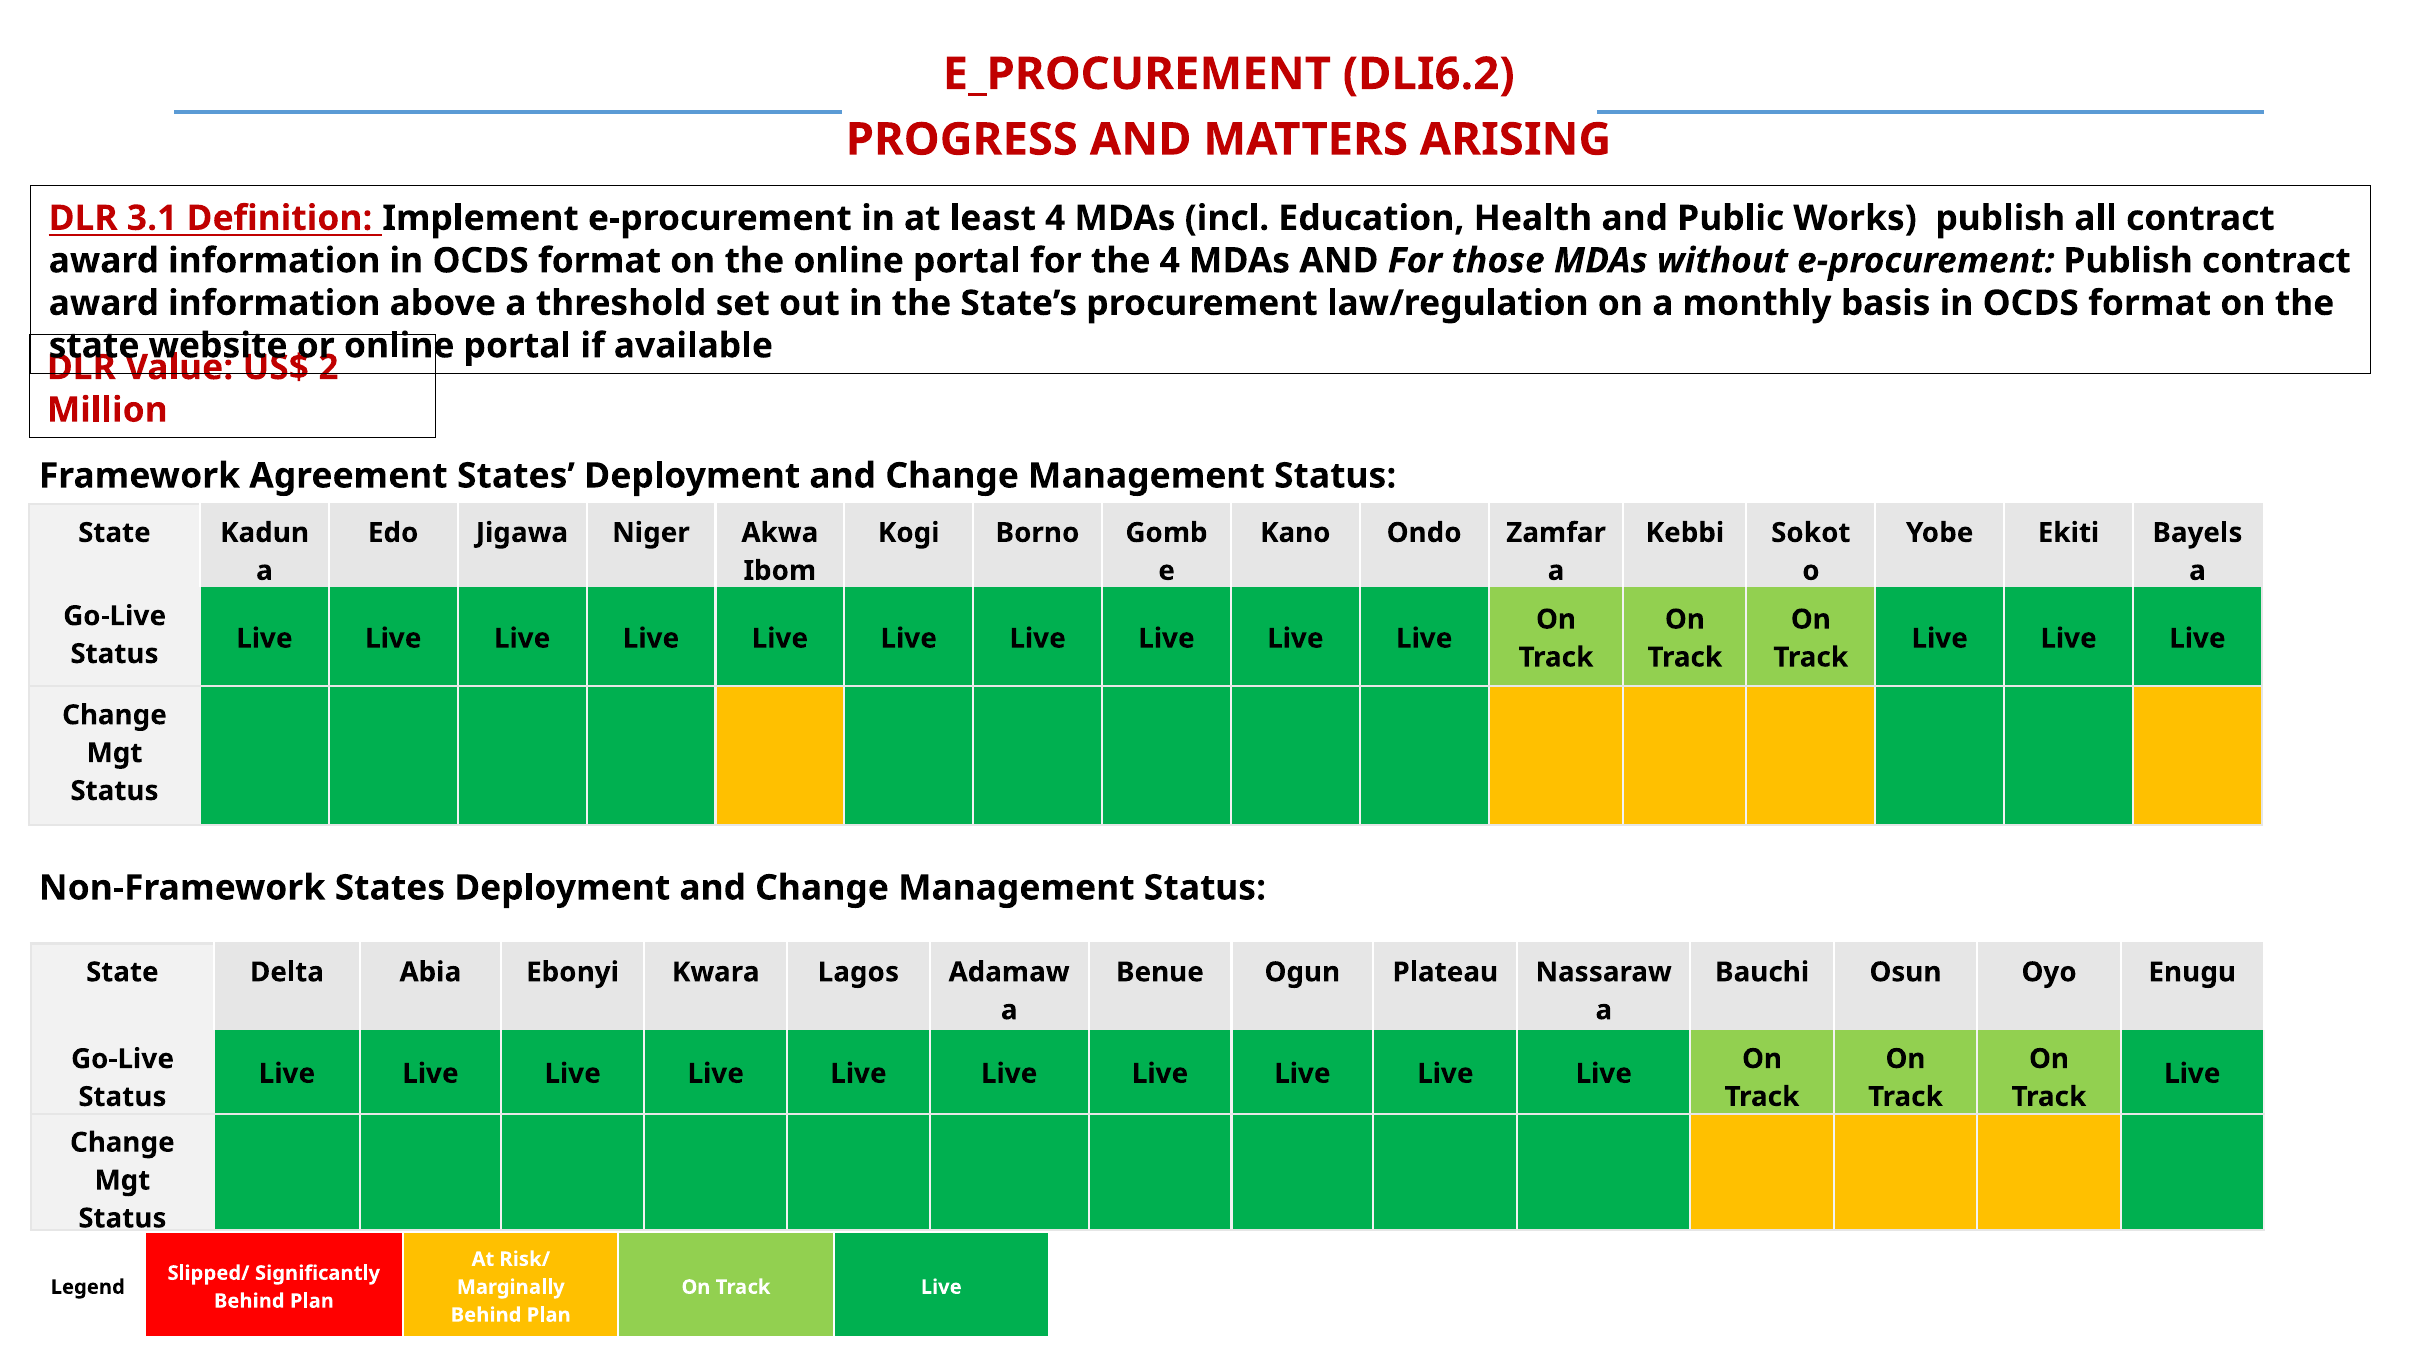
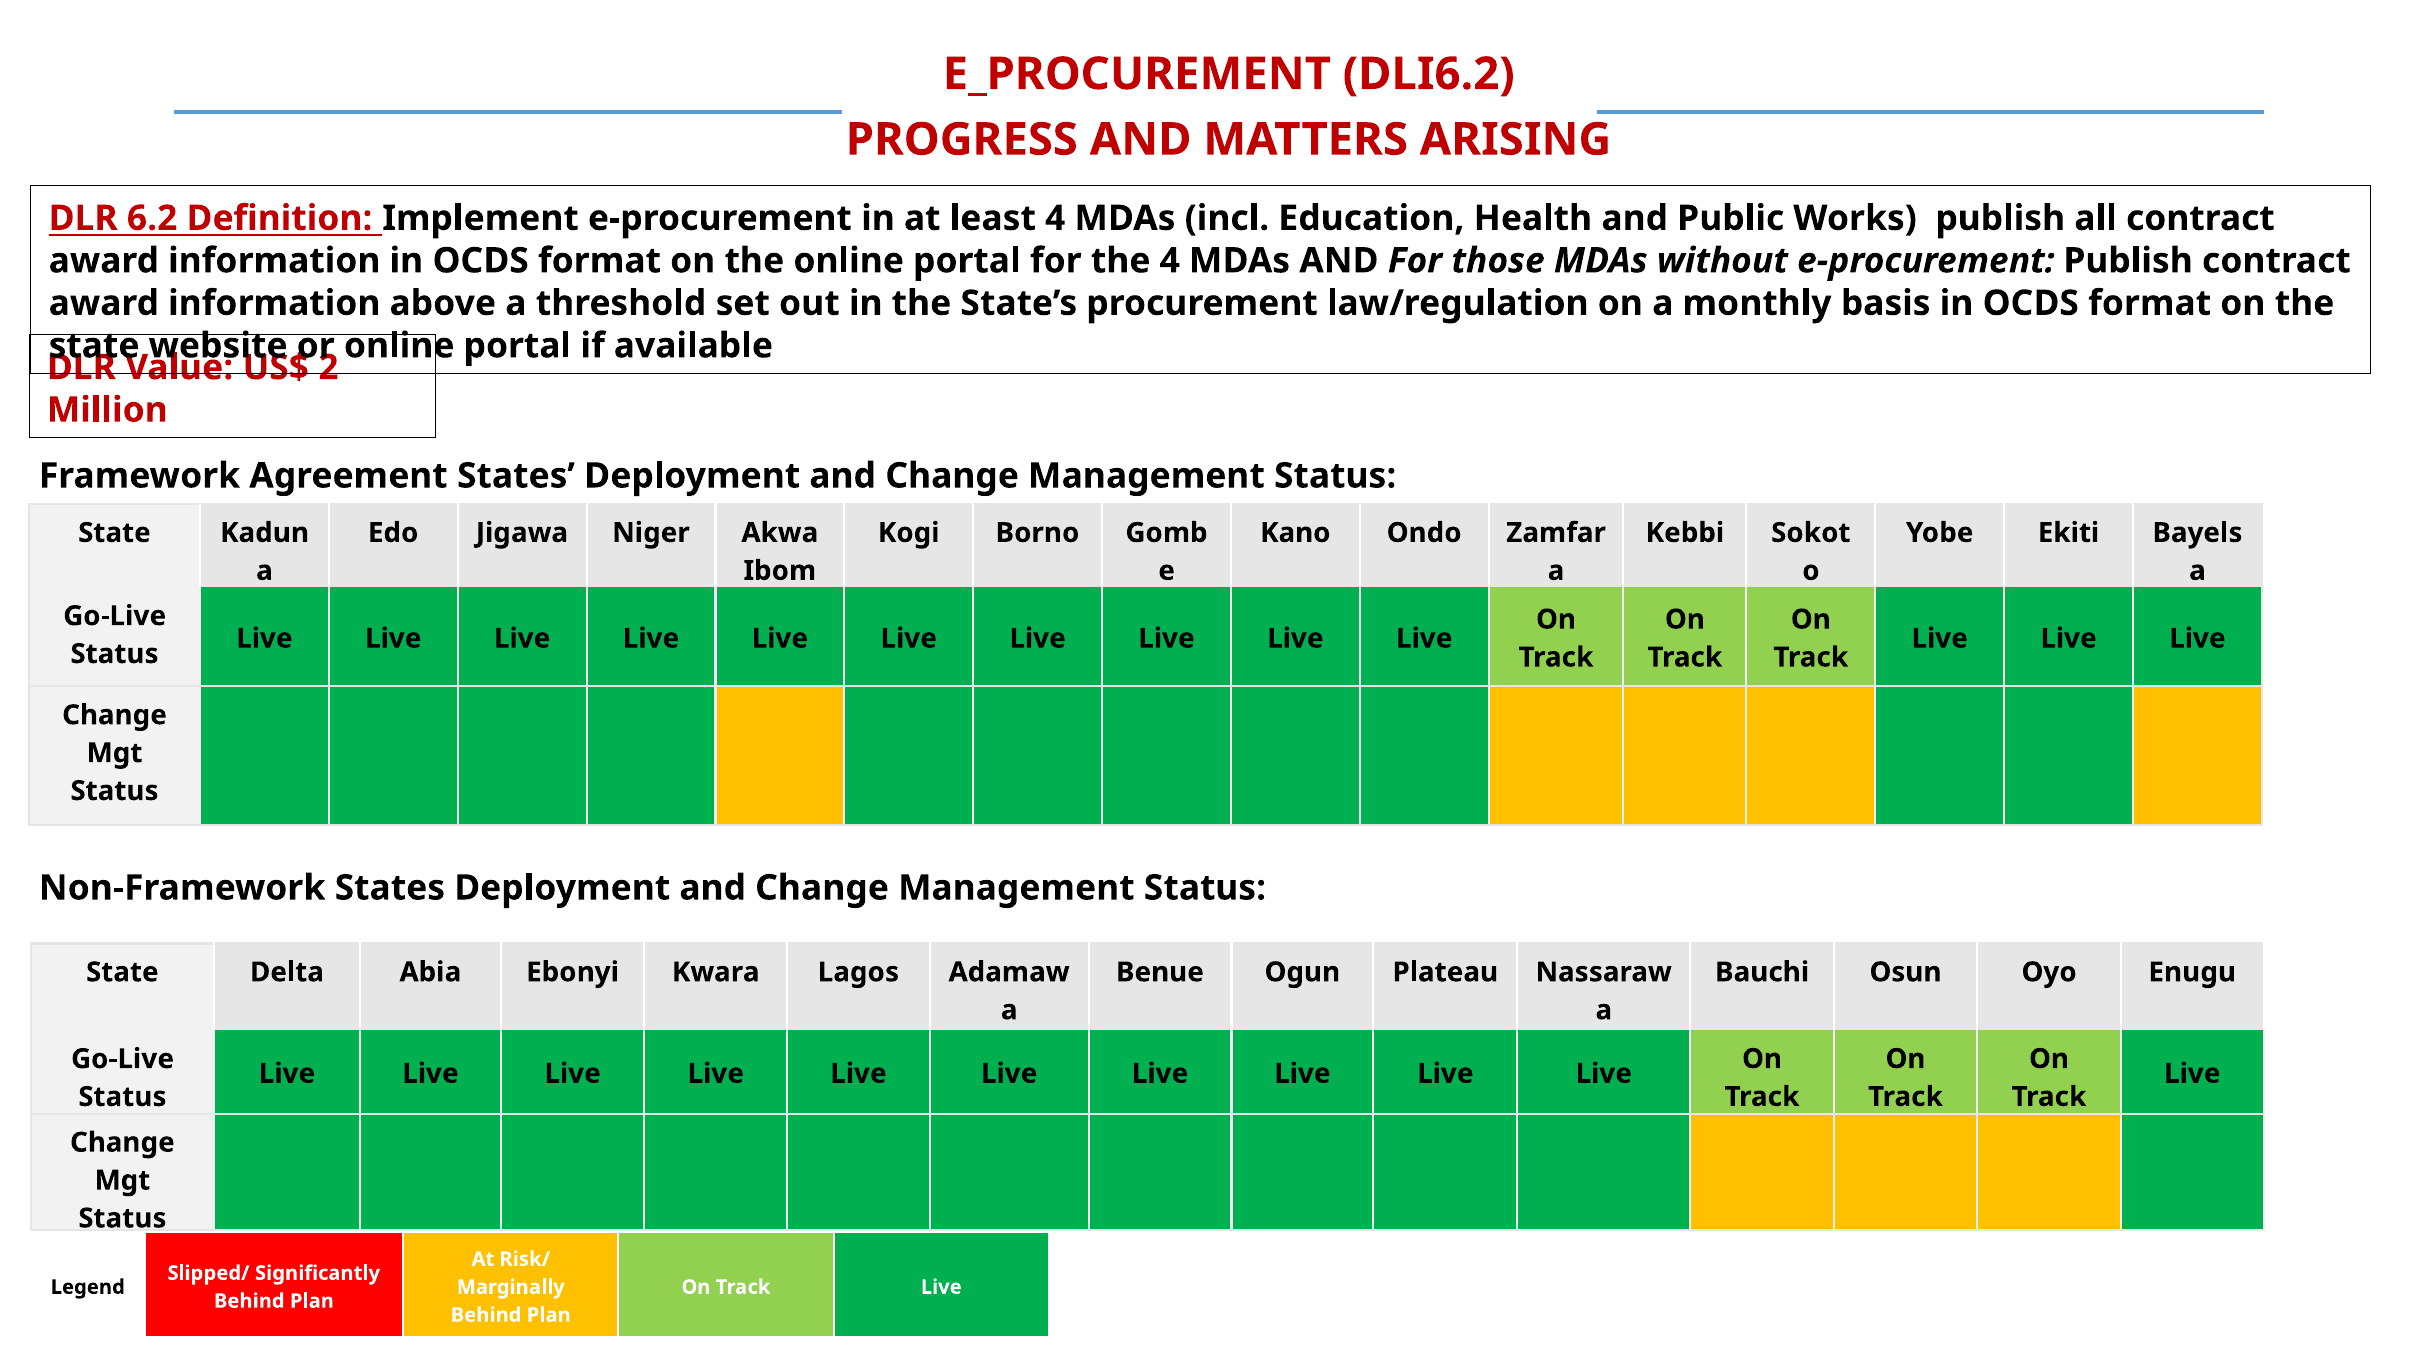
3.1: 3.1 -> 6.2 (152, 218)
